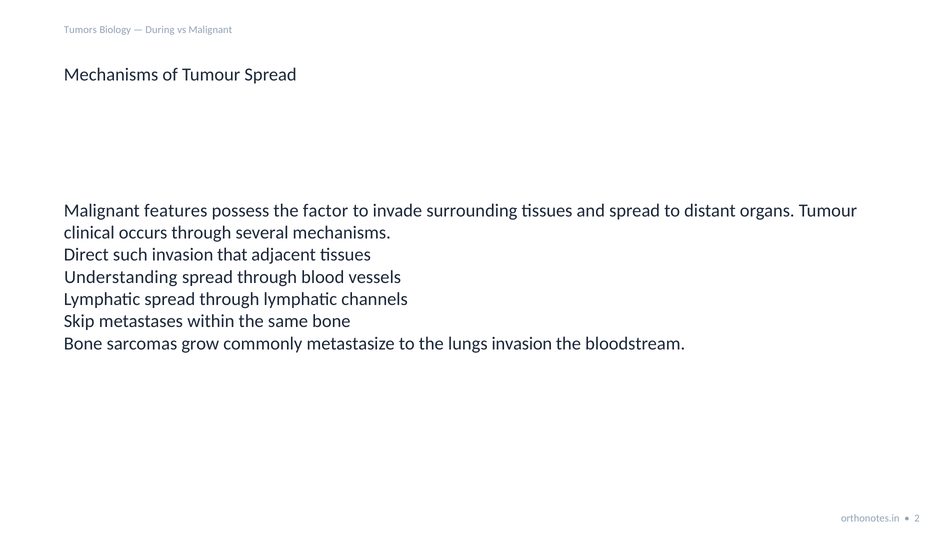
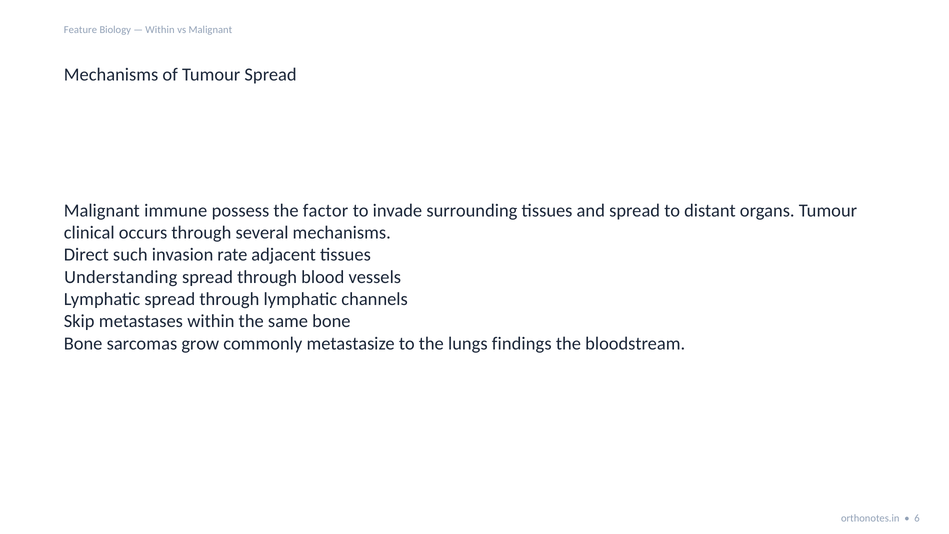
Tumors: Tumors -> Feature (80, 30)
During: During -> Within (160, 30)
features: features -> immune (176, 210)
that: that -> rate (232, 255)
lungs invasion: invasion -> findings (522, 343)
2: 2 -> 6 (917, 518)
